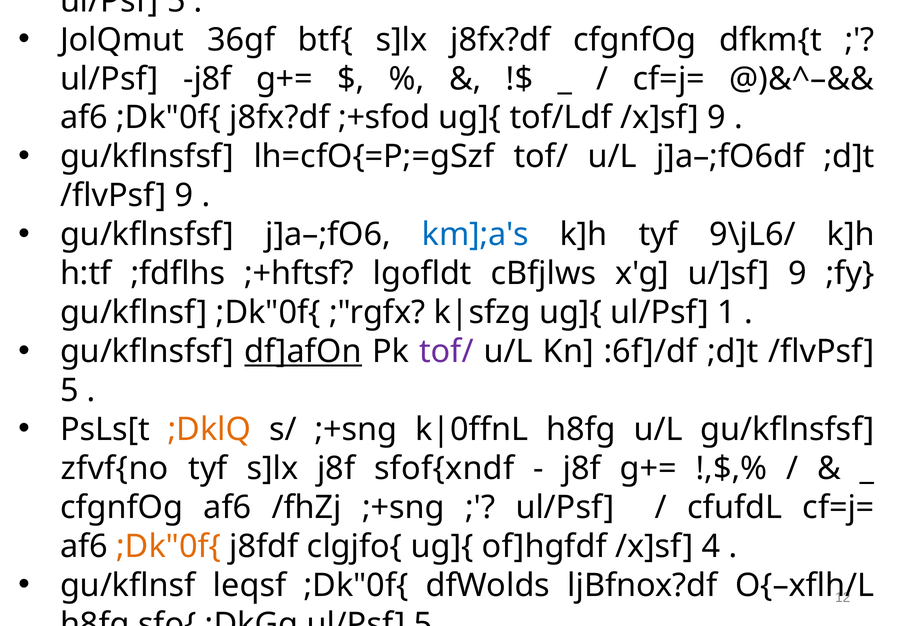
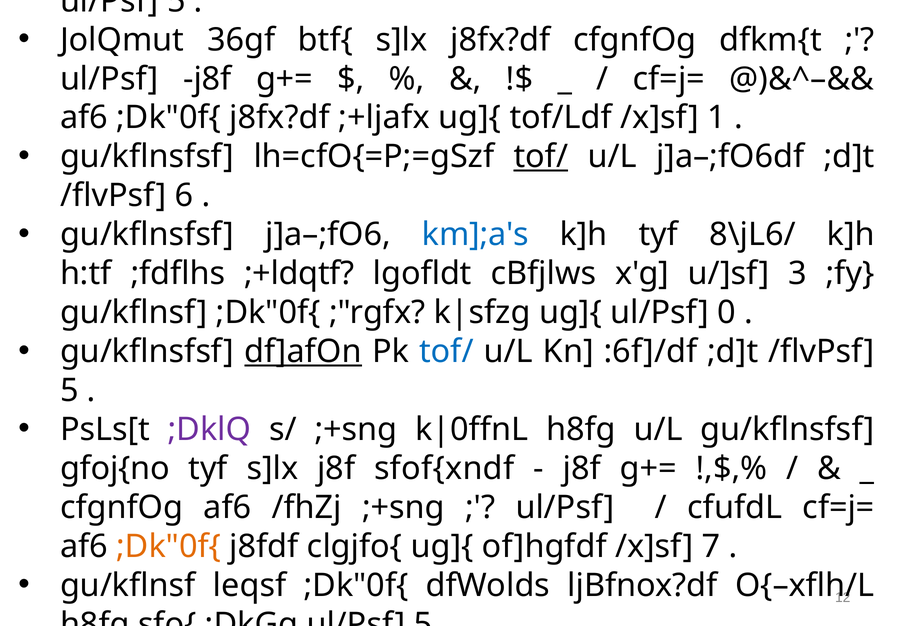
;+sfod: ;+sfod -> ;+ljafx (384, 118)
/x]sf 9: 9 -> 1 (716, 118)
tof/ underline: none -> present (541, 157)
/flvPsf 9: 9 -> 6 (184, 196)
9\jL6/: 9\jL6/ -> 8\jL6/ (752, 235)
;+hftsf: ;+hftsf -> ;+ldqtf (299, 274)
u/]sf 9: 9 -> 3 (798, 274)
1: 1 -> 0 (727, 313)
tof/ colour: purple -> blue (446, 352)
;DklQ colour: orange -> purple (209, 429)
zfvf{no: zfvf{no -> gfoj{no (115, 468)
4: 4 -> 7 (711, 546)
